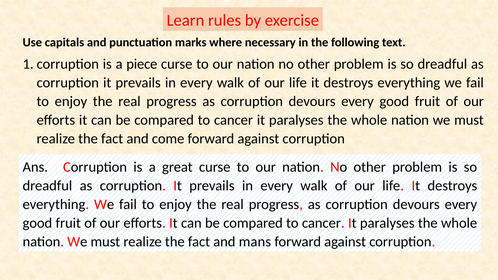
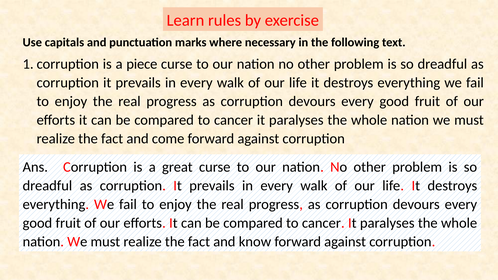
mans: mans -> know (255, 242)
